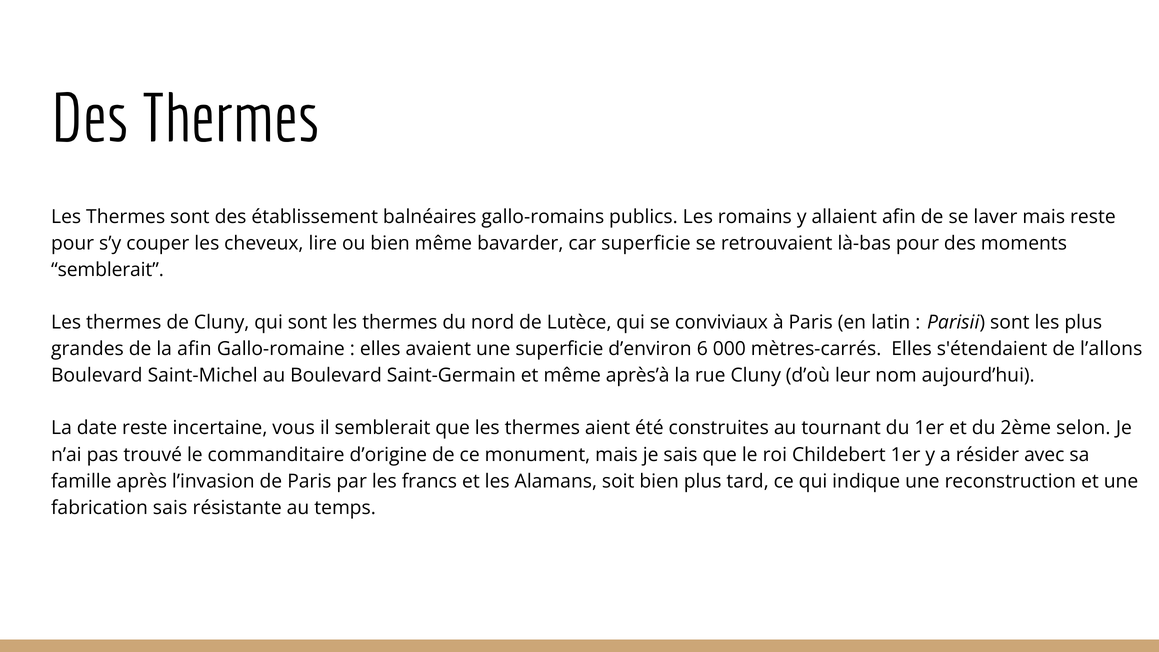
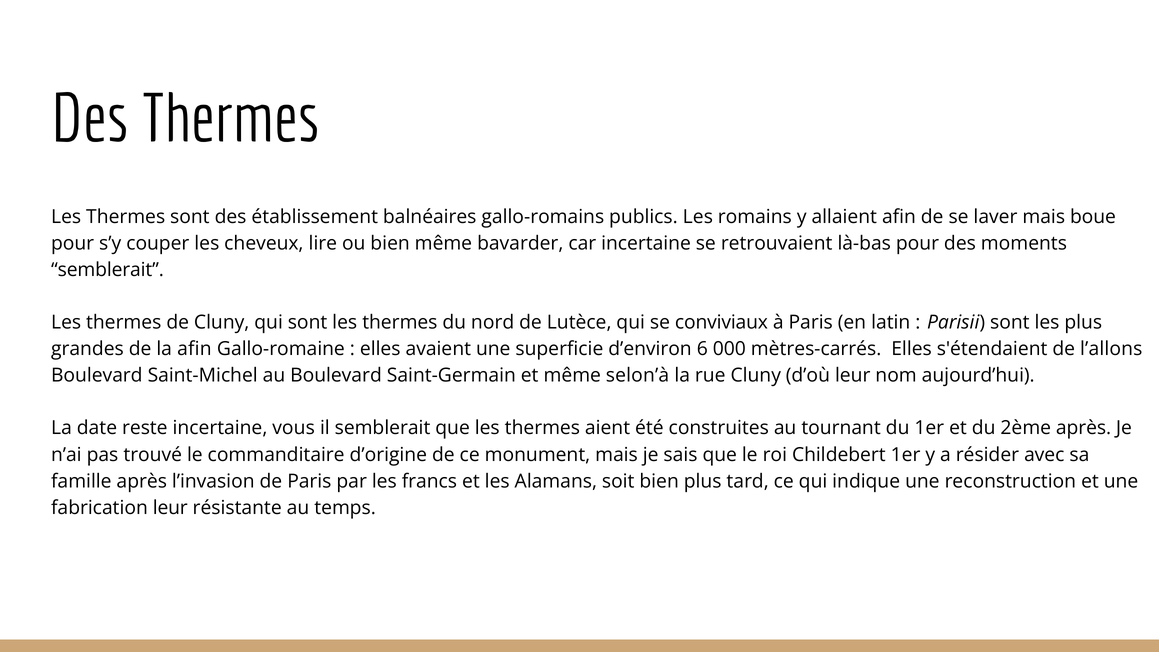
mais reste: reste -> boue (1093, 217)
car superficie: superficie -> incertaine (646, 243)
après’à: après’à -> selon’à (638, 376)
2ème selon: selon -> après (1084, 428)
fabrication sais: sais -> leur (170, 508)
